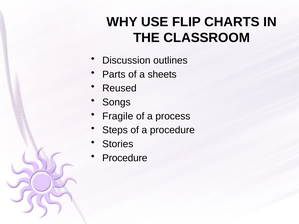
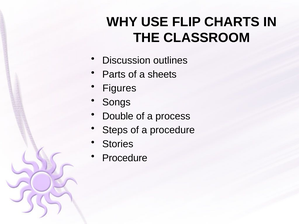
Reused: Reused -> Figures (119, 88)
Fragile: Fragile -> Double (118, 116)
